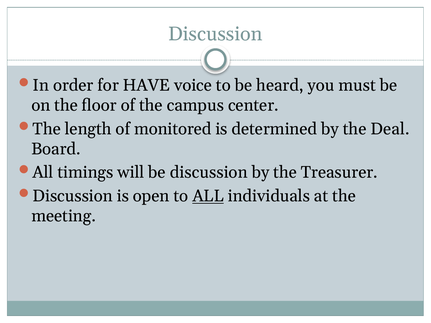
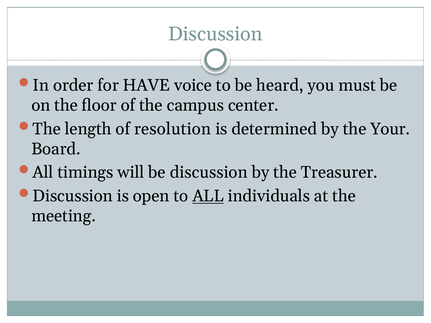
monitored: monitored -> resolution (173, 129)
Deal: Deal -> Your (390, 129)
